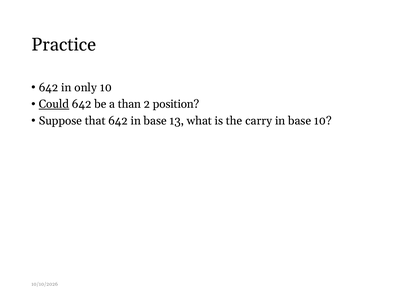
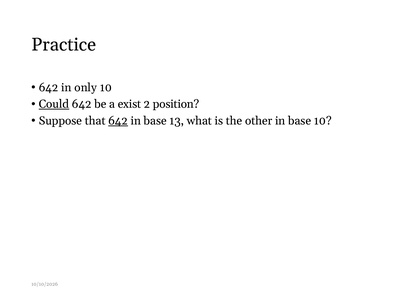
than: than -> exist (129, 104)
642 underline: none -> present (118, 121)
carry: carry -> other (259, 121)
